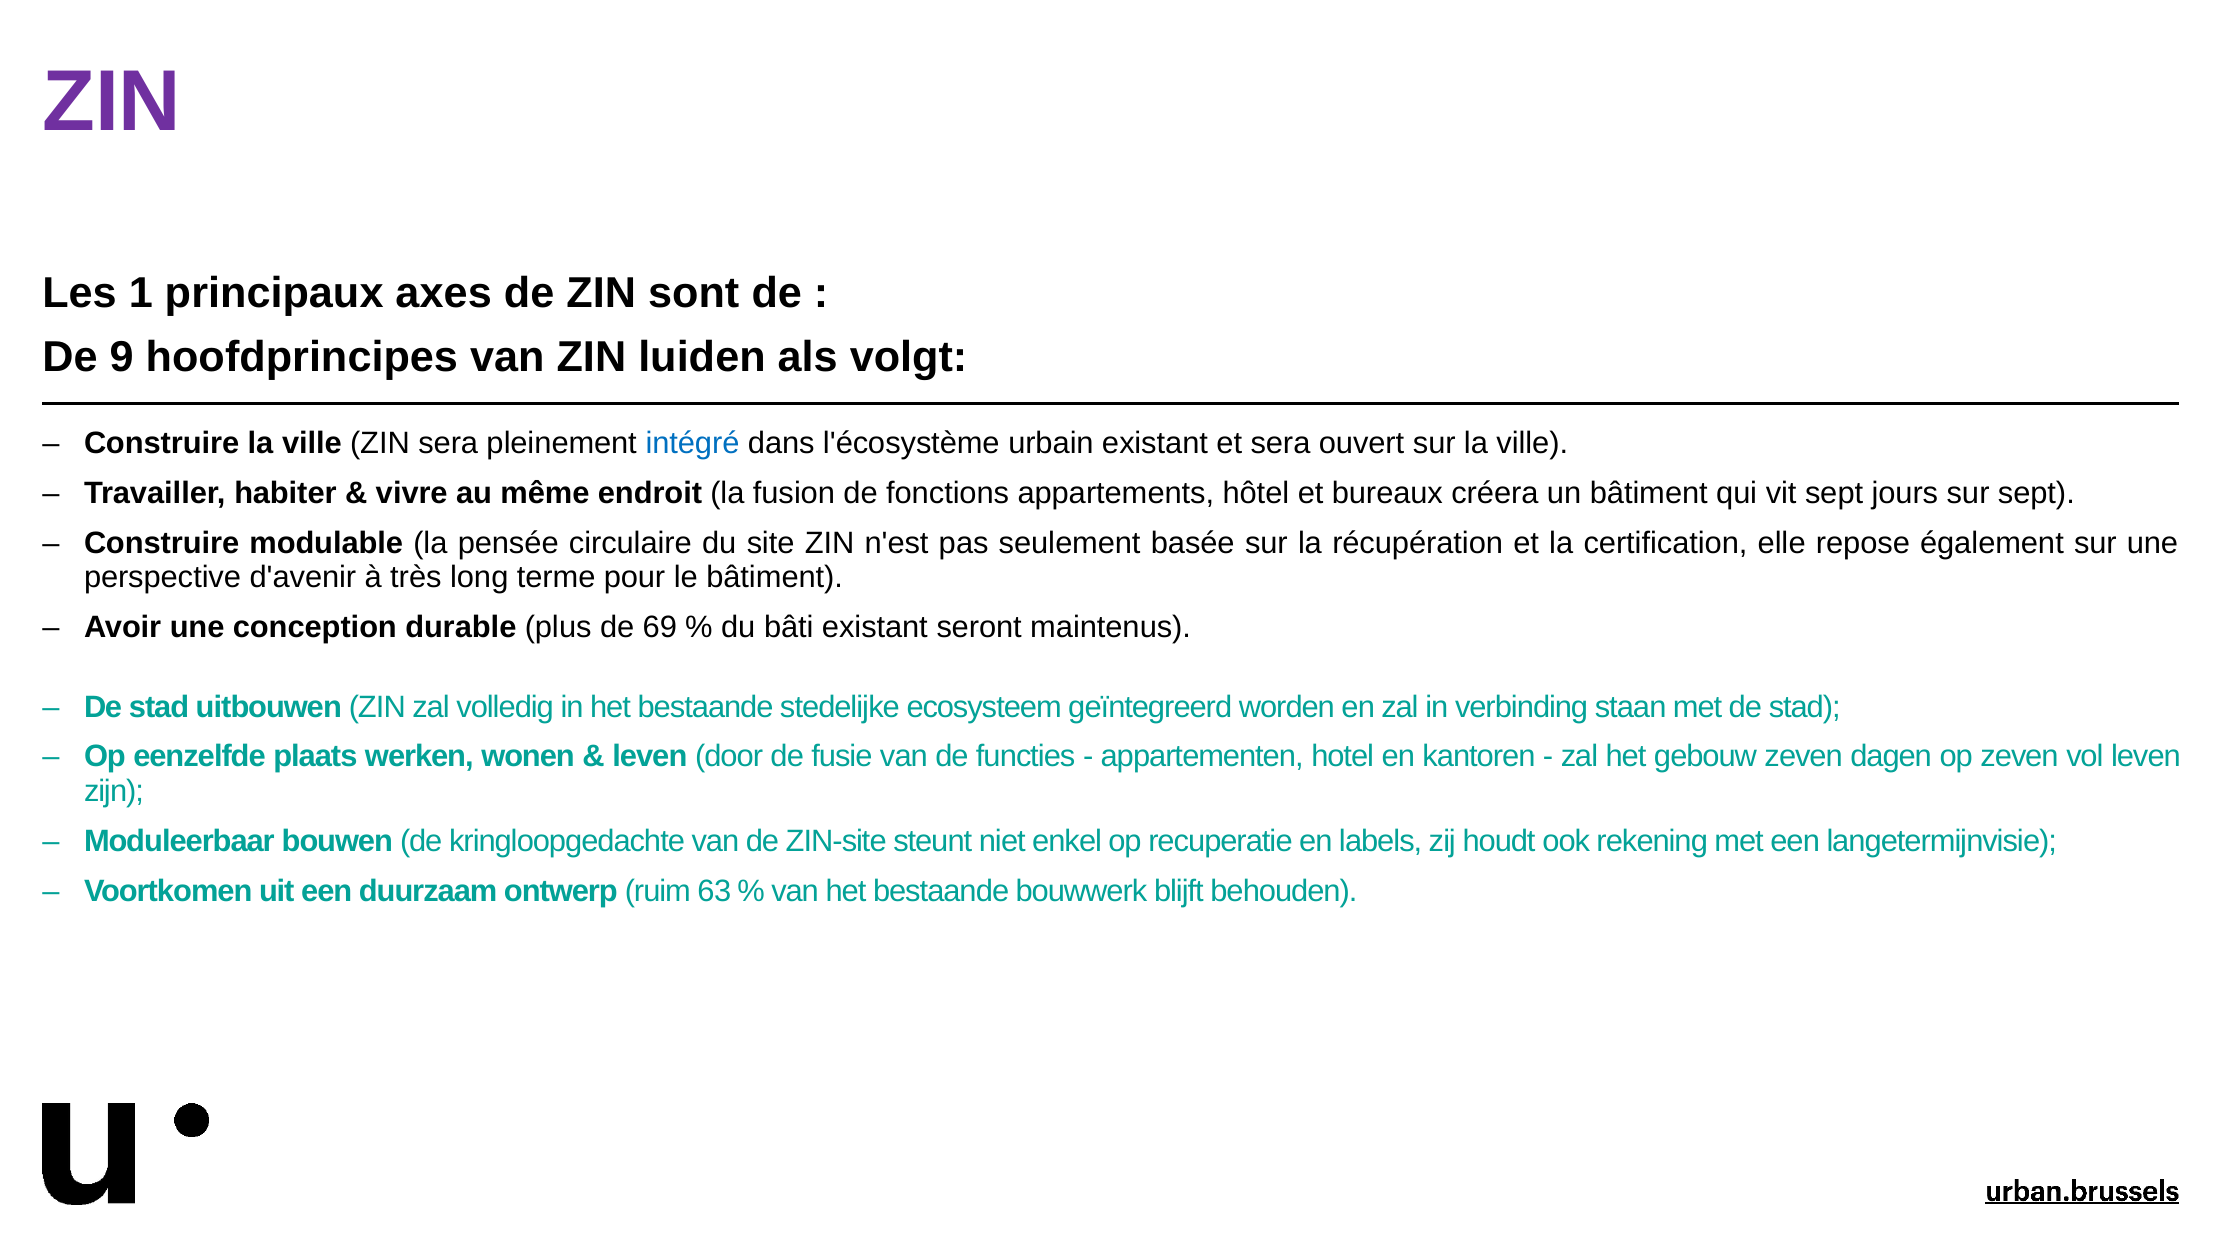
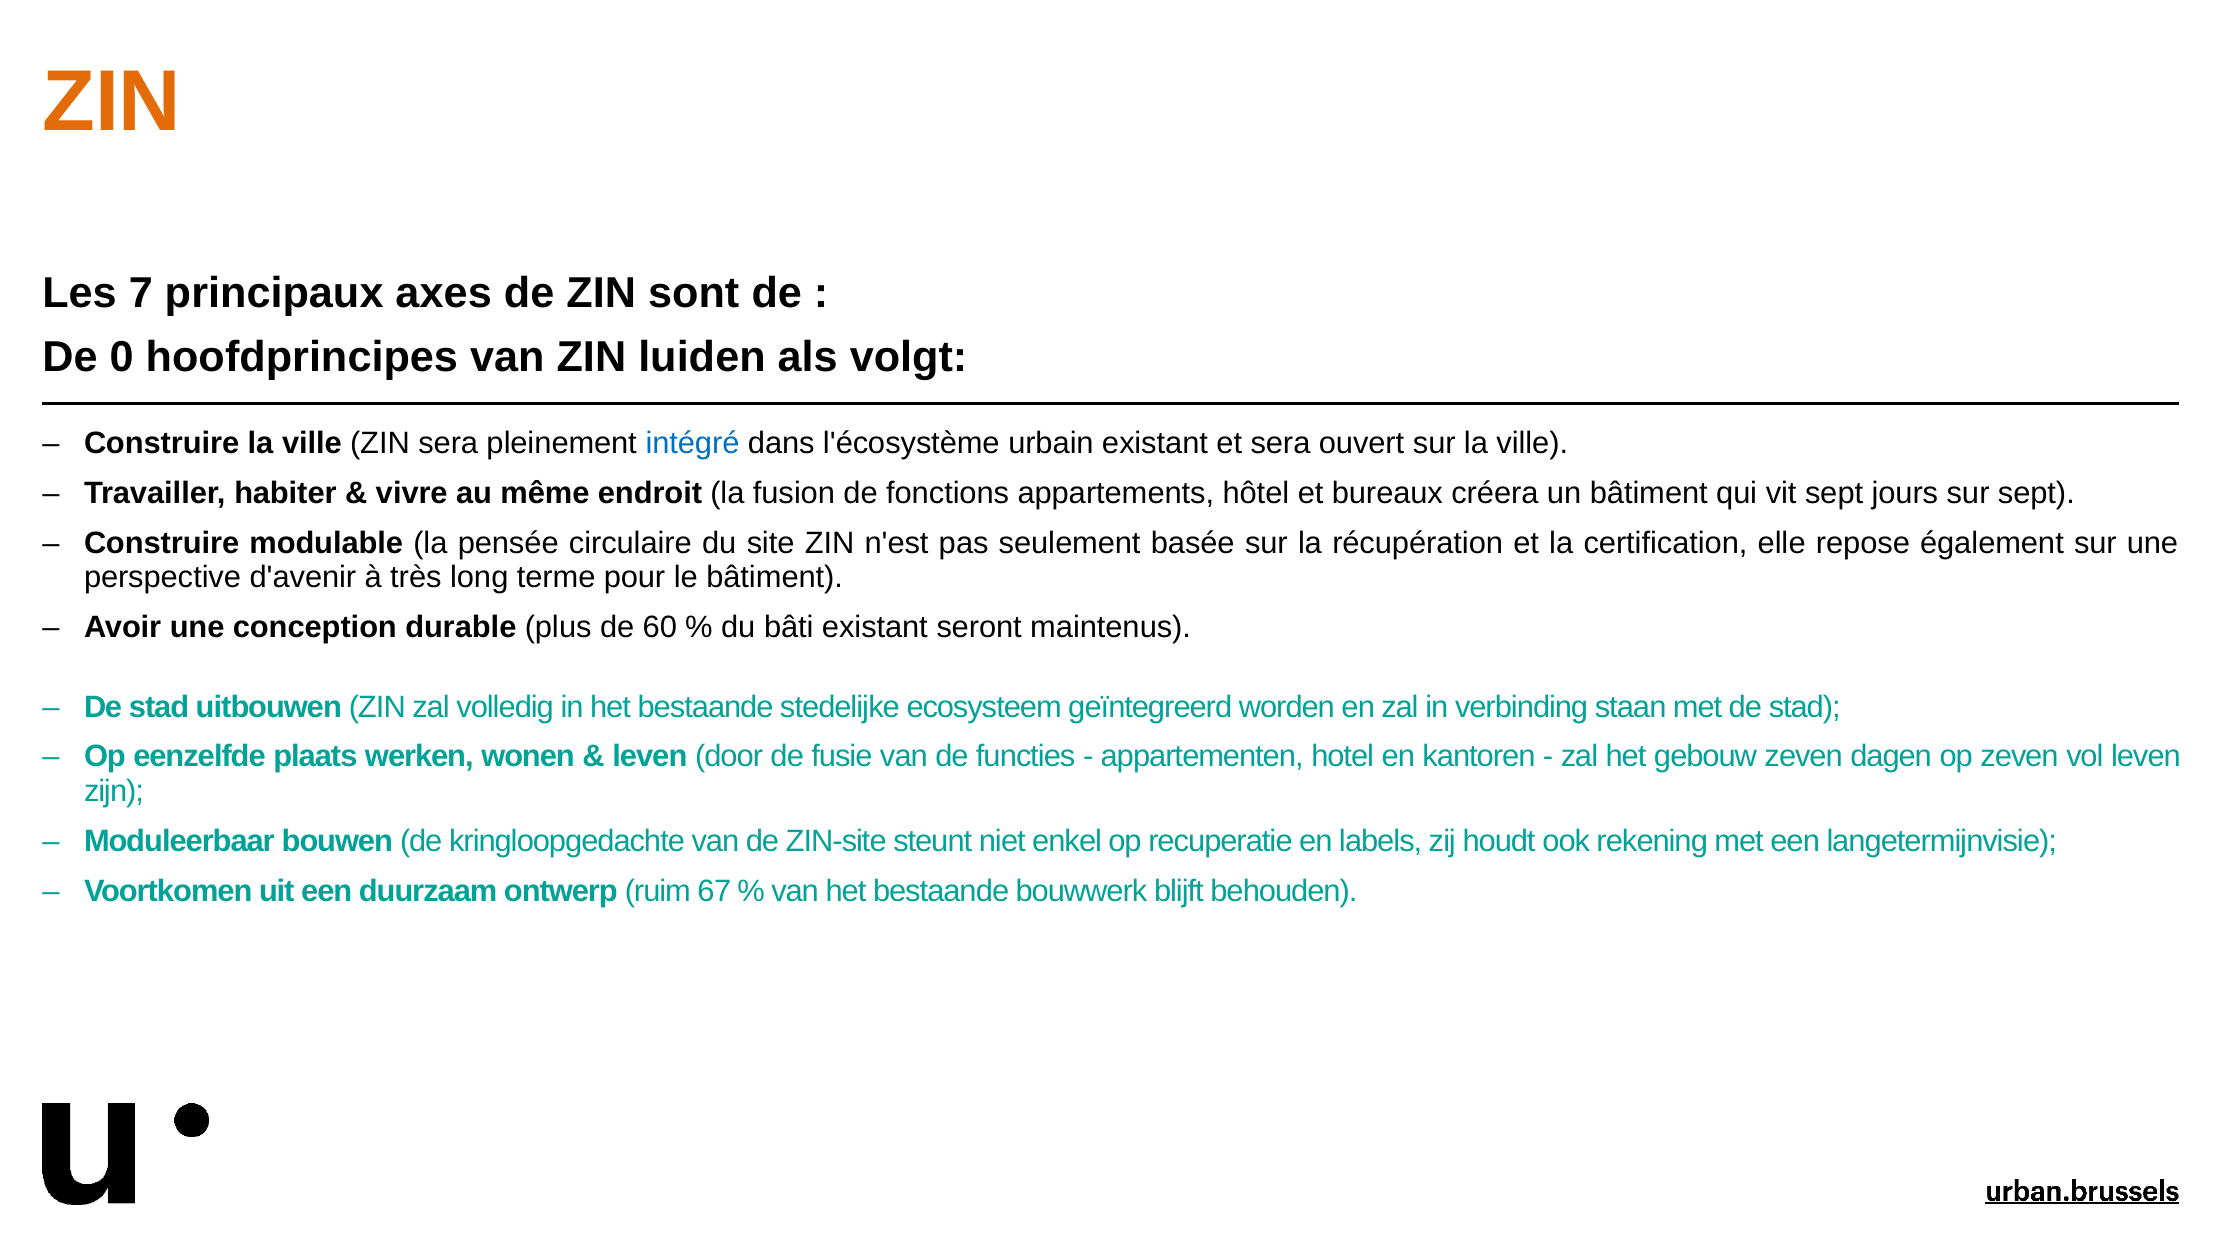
ZIN colour: purple -> orange (112, 102)
1: 1 -> 7 (141, 294)
9: 9 -> 0 (122, 358)
69: 69 -> 60 (660, 628)
63: 63 -> 67 (714, 891)
